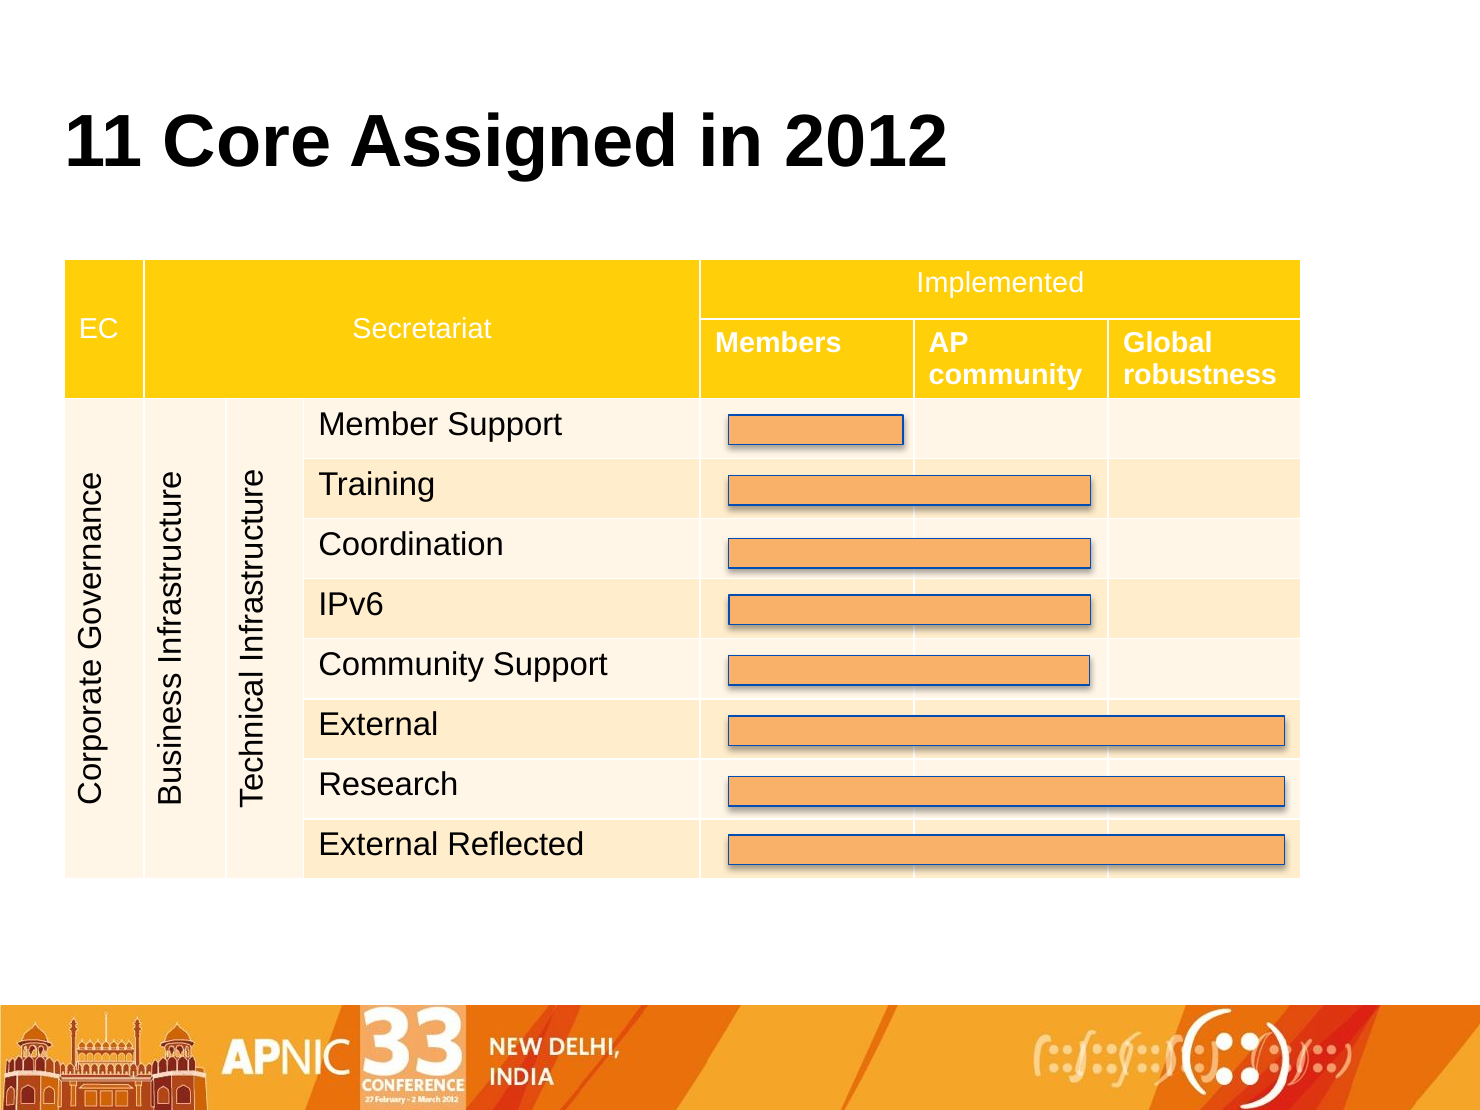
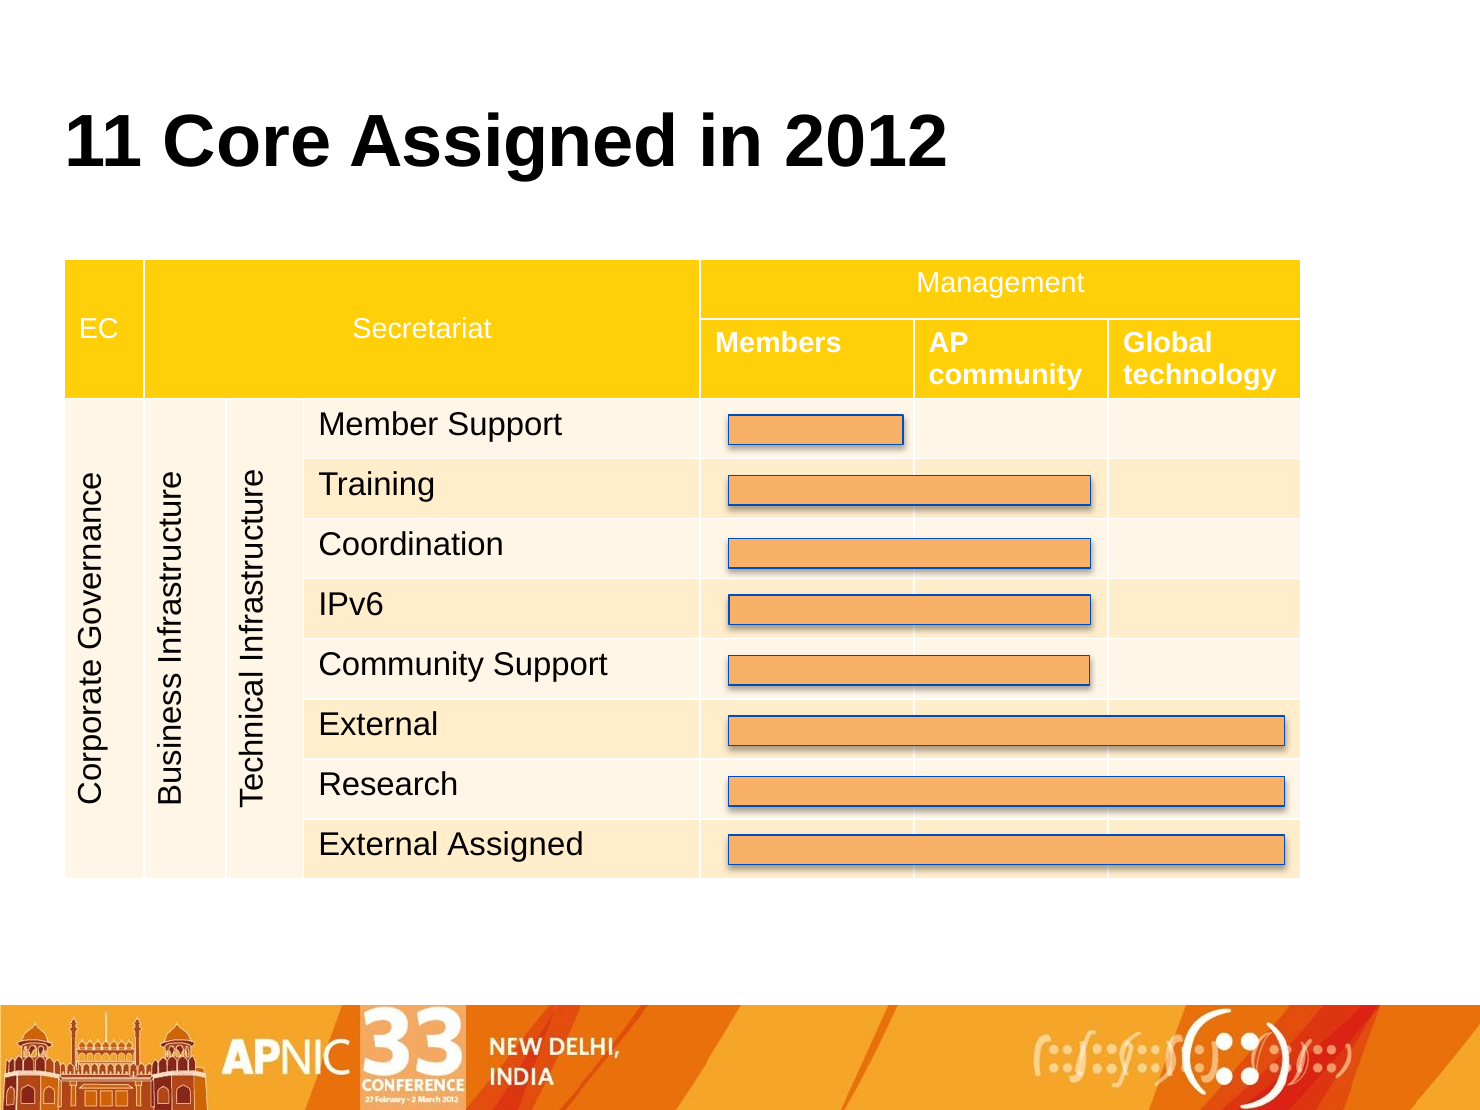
Implemented: Implemented -> Management (1000, 283)
robustness: robustness -> technology (1200, 375)
External Reflected: Reflected -> Assigned (516, 845)
